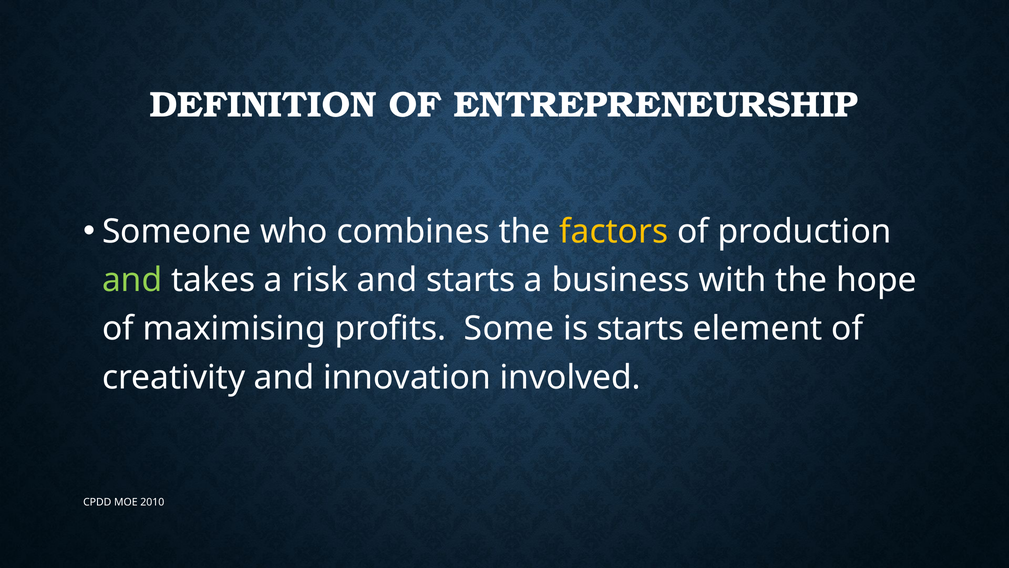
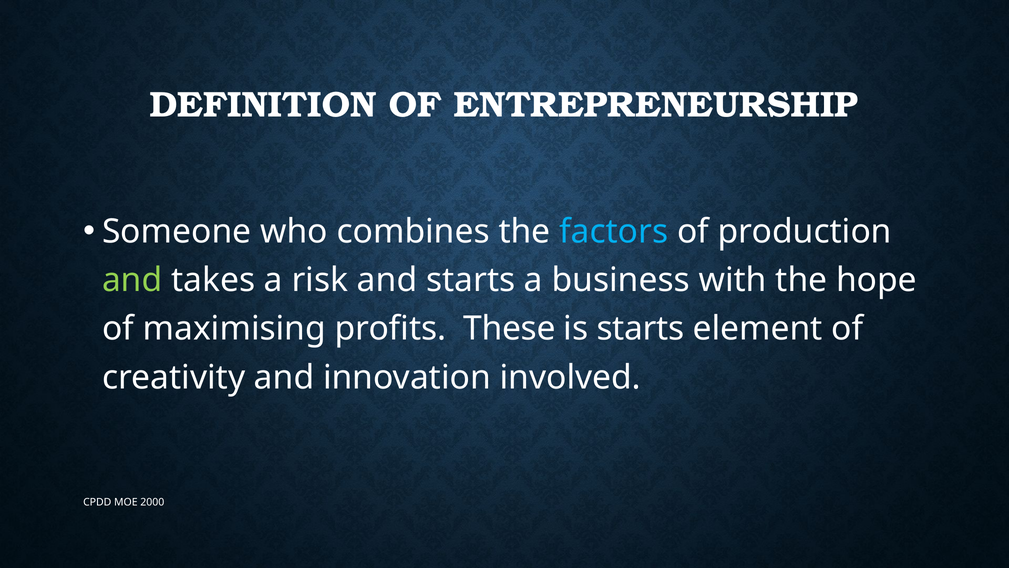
factors colour: yellow -> light blue (614, 232)
Some: Some -> These (509, 329)
2010: 2010 -> 2000 (152, 502)
